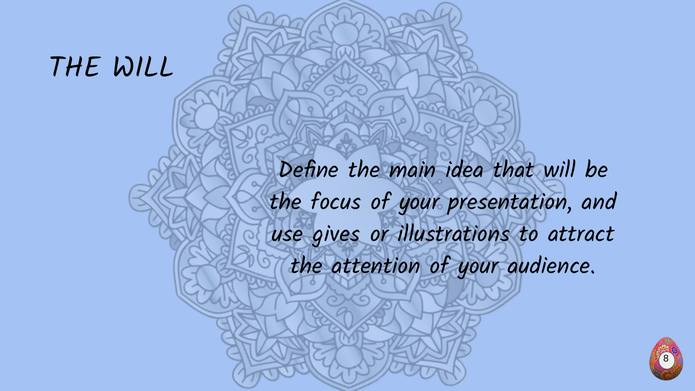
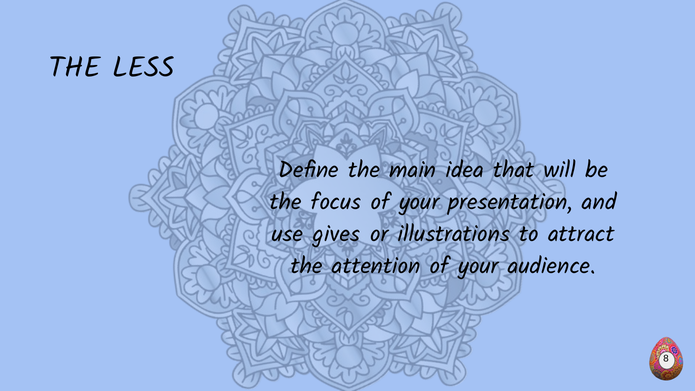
THE WILL: WILL -> LESS (143, 68)
